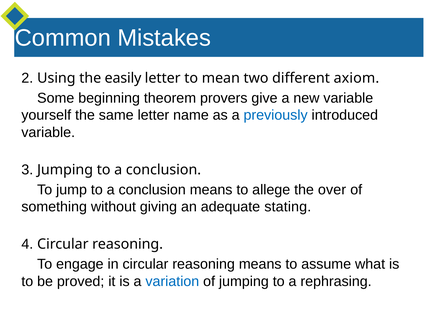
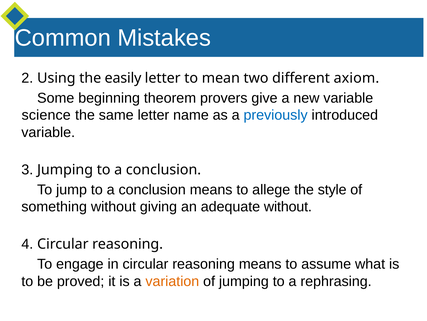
yourself: yourself -> science (46, 115)
over: over -> style (332, 189)
adequate stating: stating -> without (288, 206)
variation colour: blue -> orange (172, 281)
